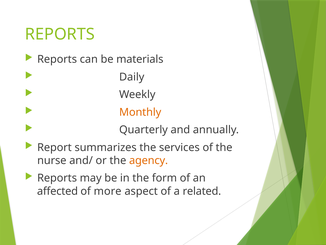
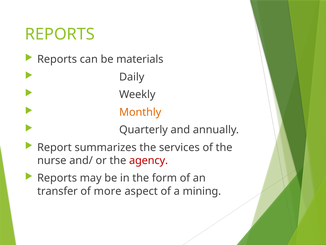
agency colour: orange -> red (149, 160)
affected: affected -> transfer (57, 191)
related: related -> mining (202, 191)
